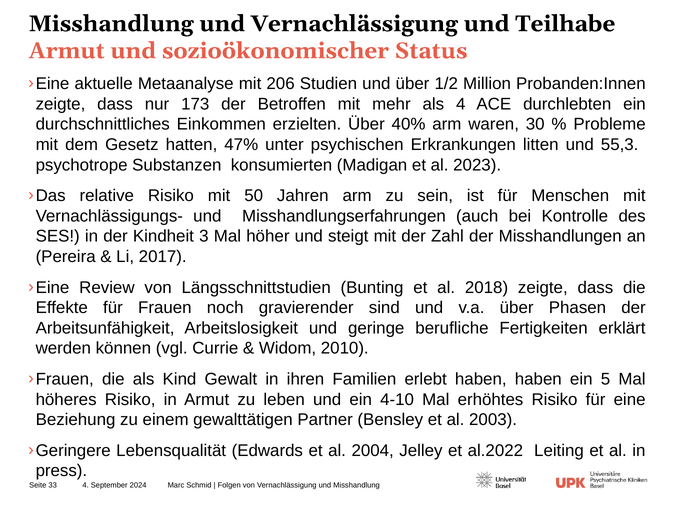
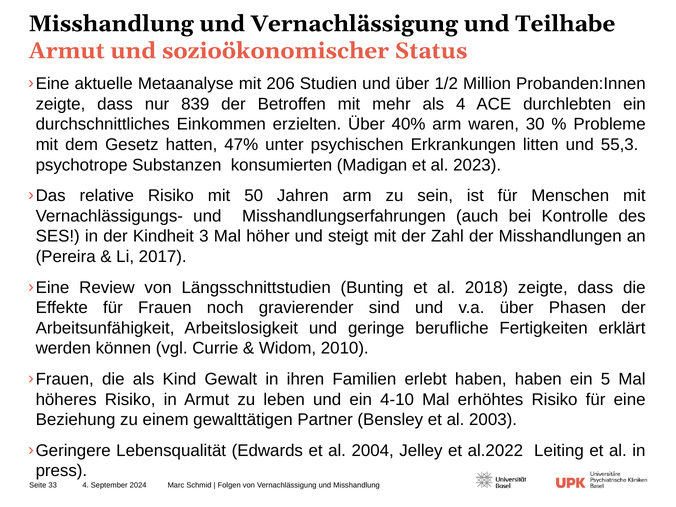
173: 173 -> 839 (195, 104)
